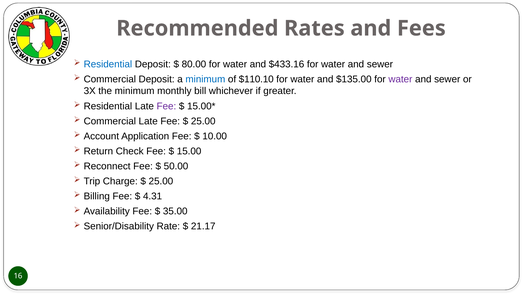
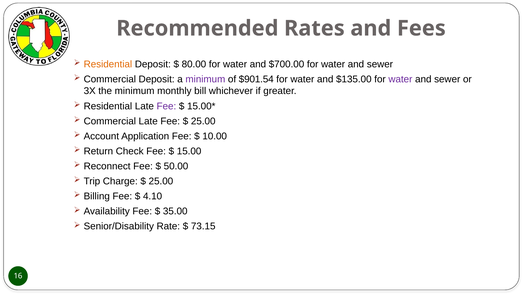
Residential colour: blue -> orange (108, 64)
$433.16: $433.16 -> $700.00 (286, 64)
minimum colour: blue -> purple (205, 79)
$110.10: $110.10 -> $901.54 (256, 79)
4.31: 4.31 -> 4.10 (153, 196)
21.17: 21.17 -> 73.15 (203, 227)
